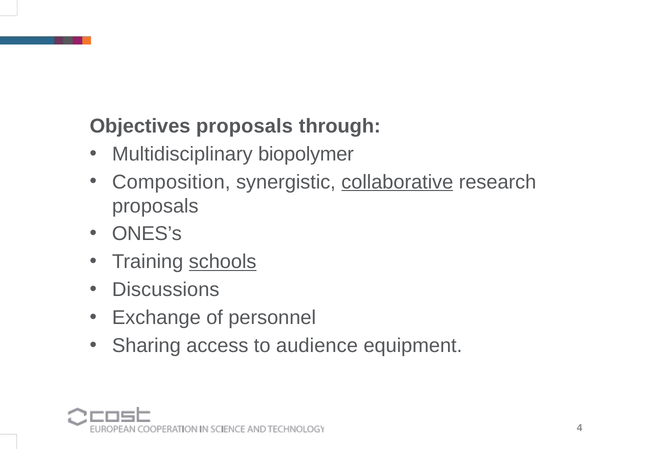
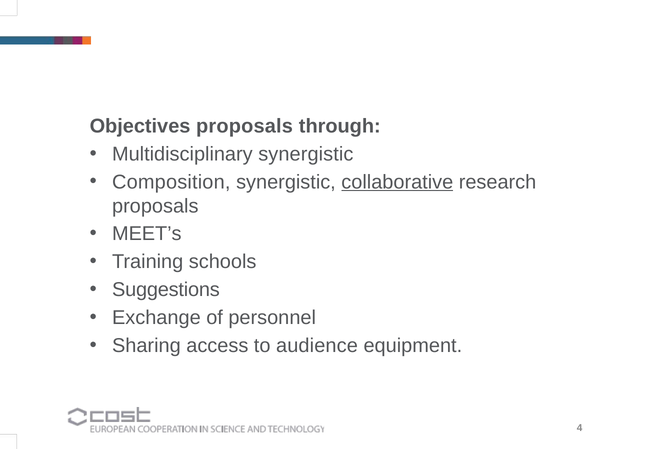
Multidisciplinary biopolymer: biopolymer -> synergistic (306, 154)
ONES’s: ONES’s -> MEET’s (147, 234)
schools underline: present -> none (223, 262)
Discussions: Discussions -> Suggestions (166, 289)
